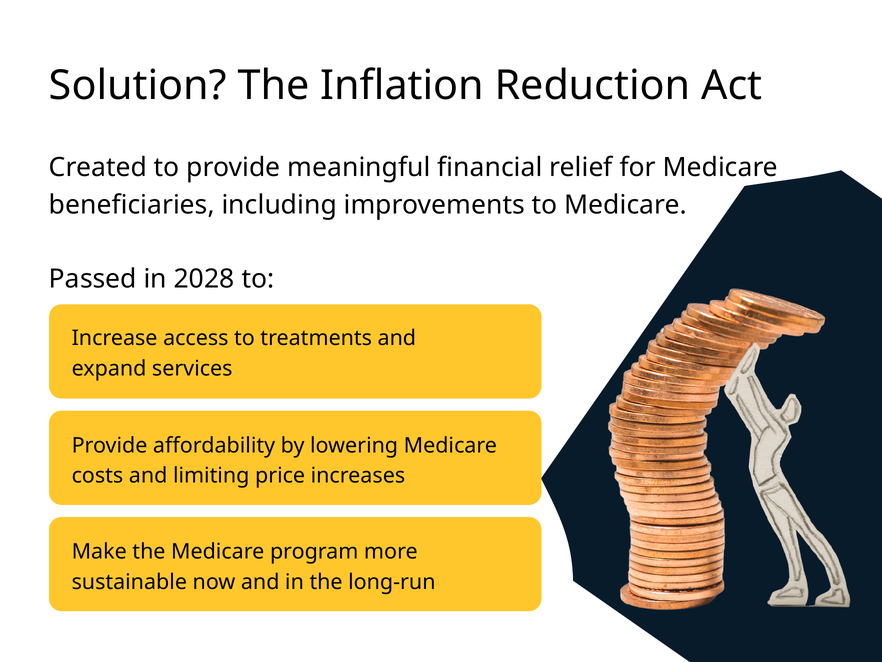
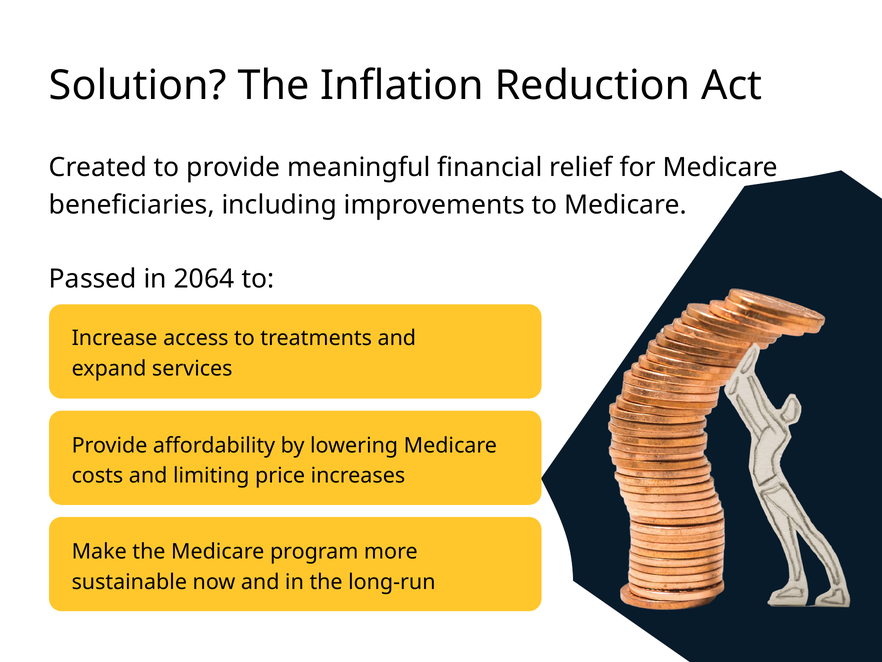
2028: 2028 -> 2064 (204, 279)
